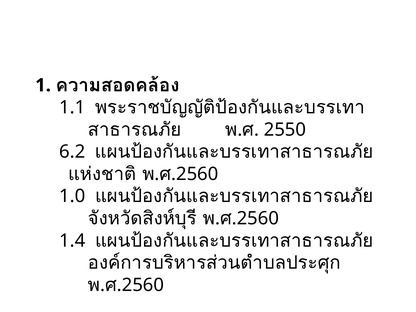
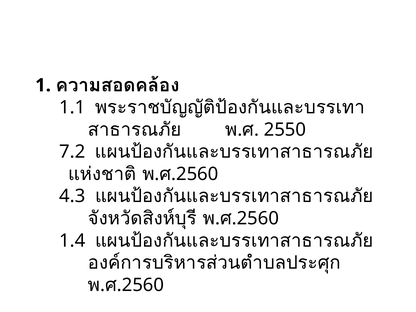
6.2: 6.2 -> 7.2 (72, 152)
1.0: 1.0 -> 4.3 (72, 196)
